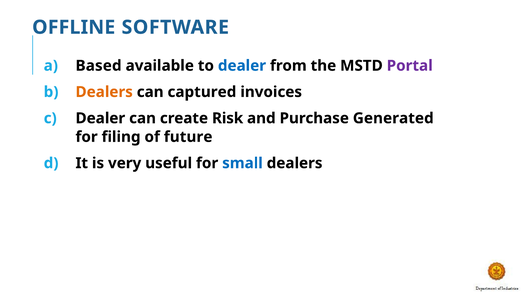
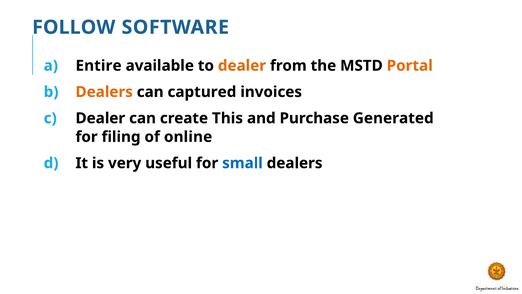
OFFLINE: OFFLINE -> FOLLOW (74, 27)
Based: Based -> Entire (99, 66)
dealer colour: blue -> orange (242, 66)
Portal colour: purple -> orange (410, 66)
Risk: Risk -> This (227, 118)
future: future -> online (188, 137)
